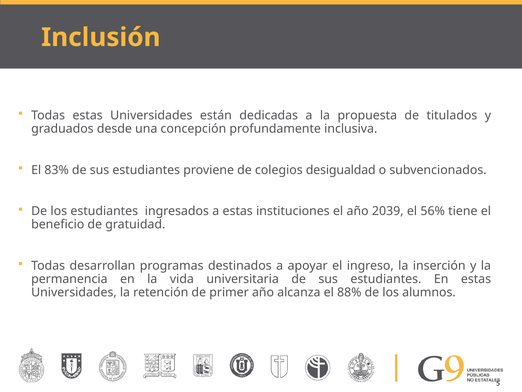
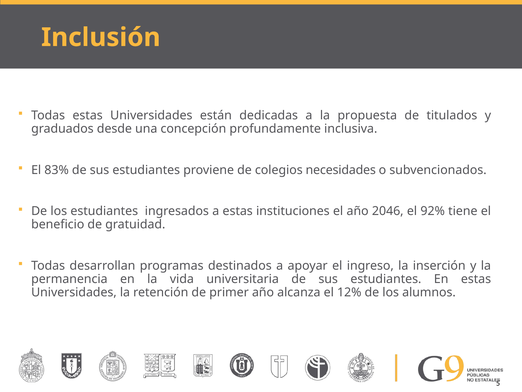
desigualdad: desigualdad -> necesidades (341, 170)
2039: 2039 -> 2046 (388, 211)
56%: 56% -> 92% (433, 211)
88%: 88% -> 12% (349, 292)
